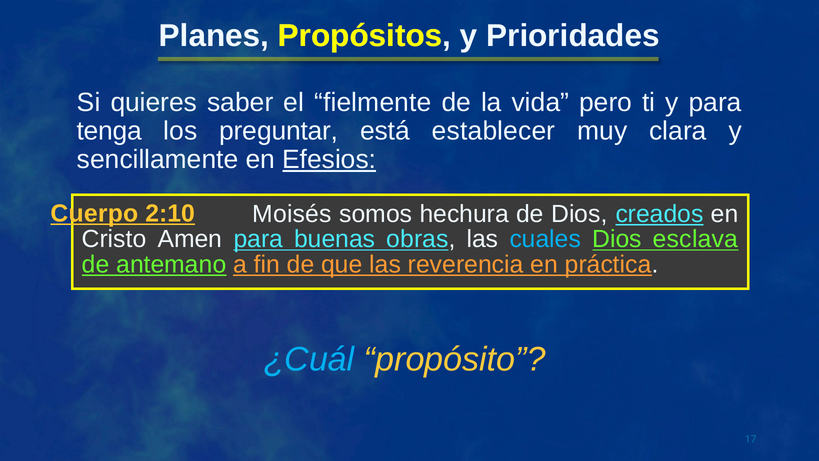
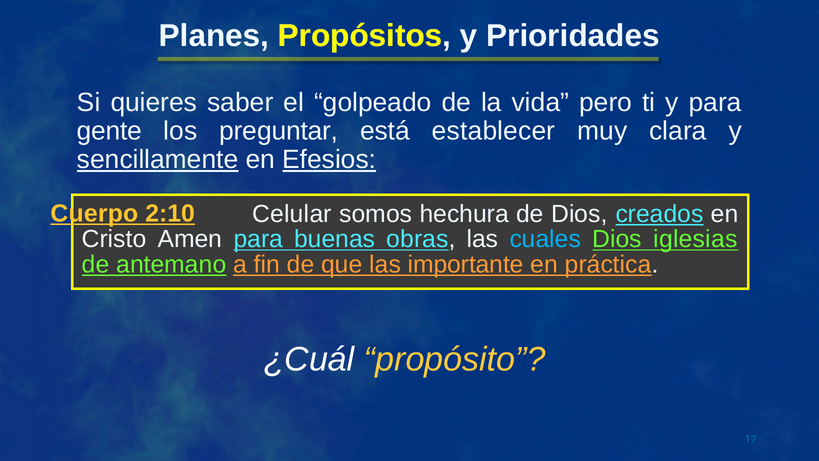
fielmente: fielmente -> golpeado (373, 102)
tenga: tenga -> gente (109, 131)
sencillamente underline: none -> present (158, 160)
Moisés: Moisés -> Celular (292, 214)
esclava: esclava -> iglesias (695, 239)
reverencia: reverencia -> importante (466, 264)
¿Cuál colour: light blue -> white (309, 359)
